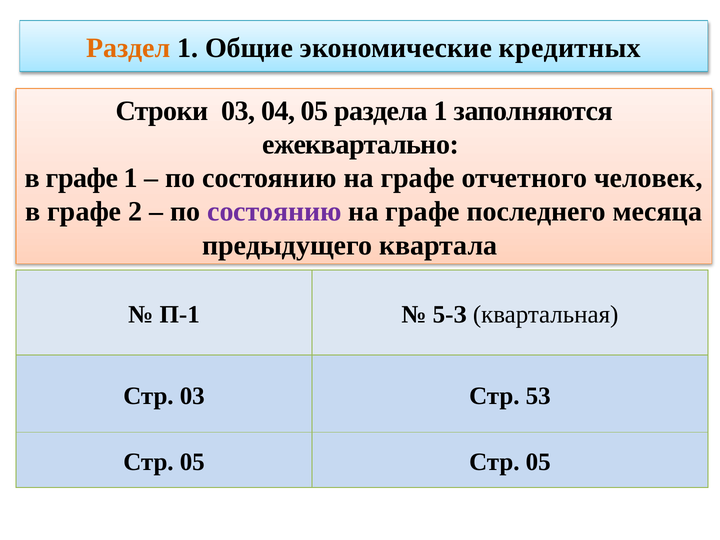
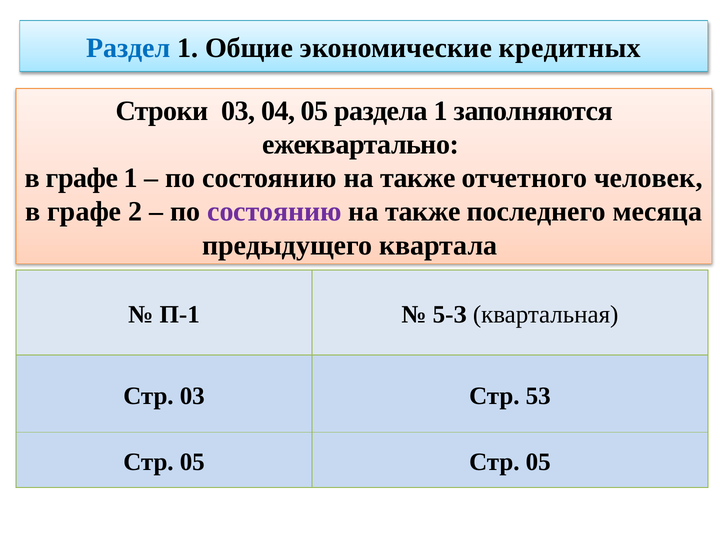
Раздел colour: orange -> blue (128, 48)
графе: графе -> также (418, 178)
графе: графе -> также (423, 212)
